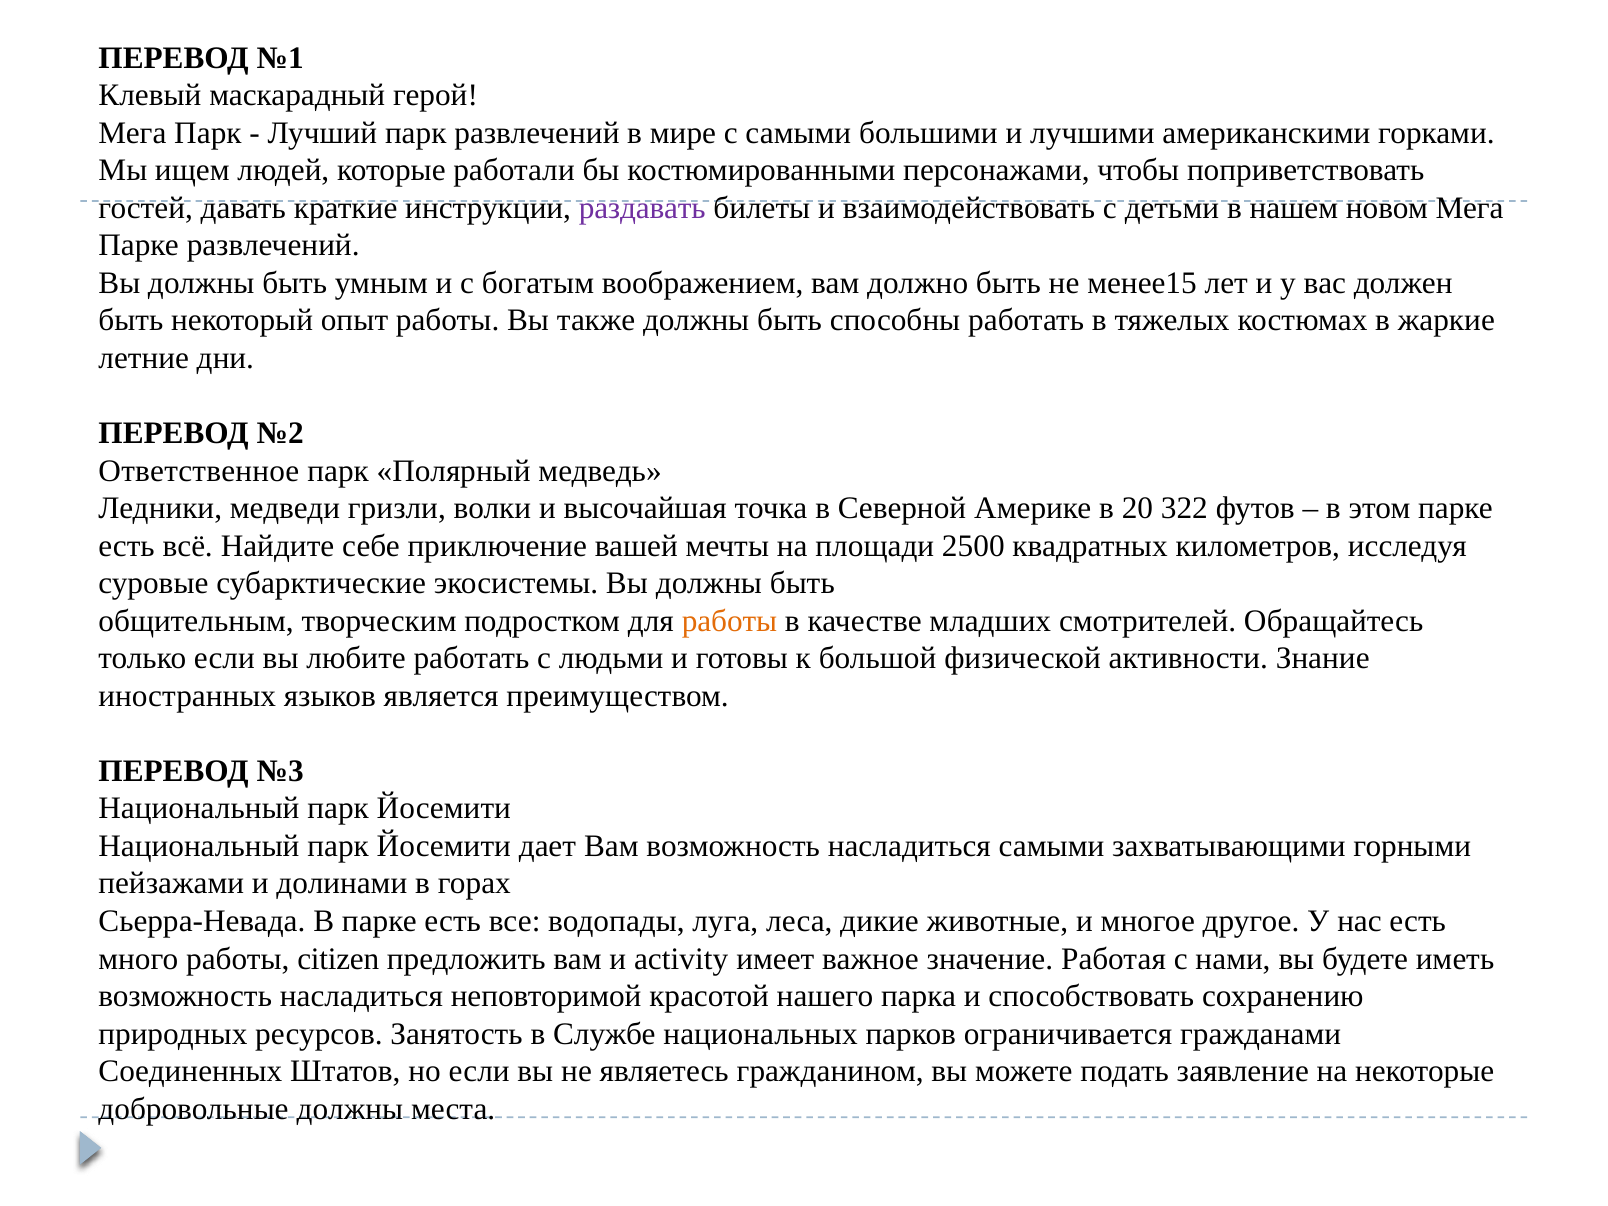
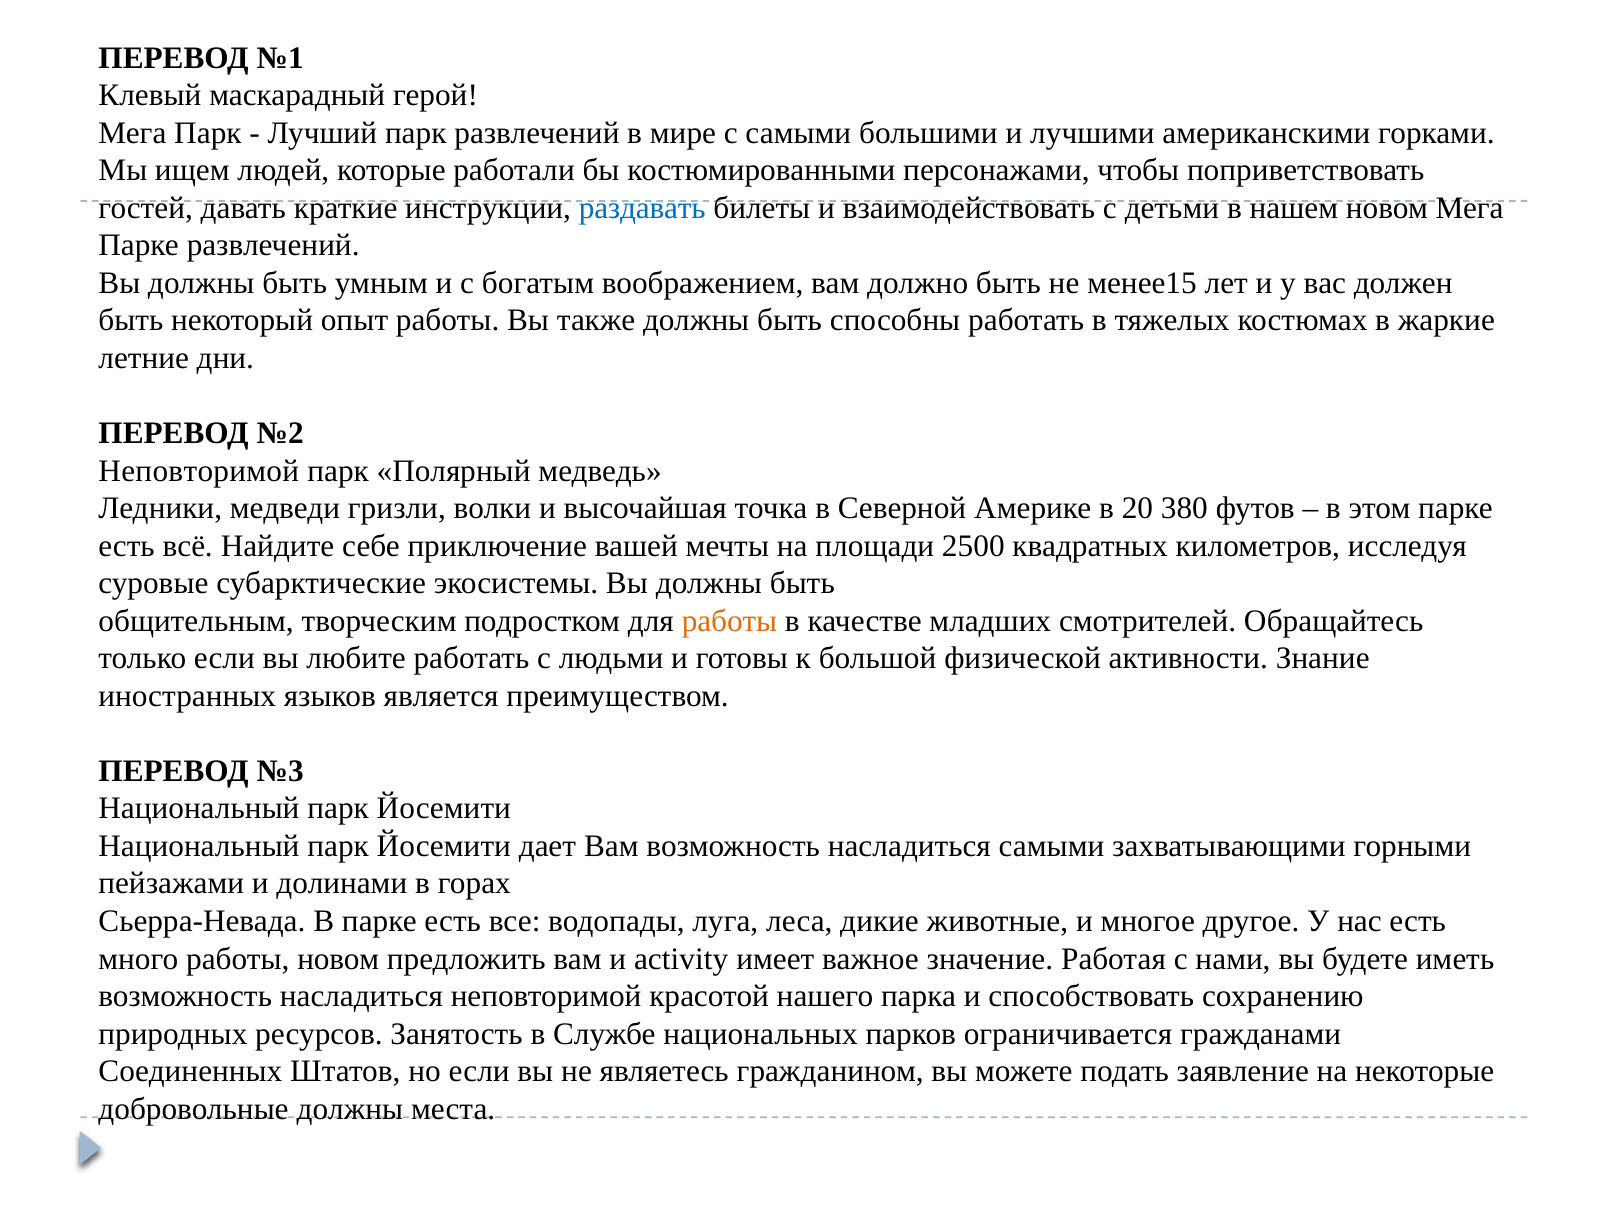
раздавать colour: purple -> blue (642, 208)
Ответственное: Ответственное -> Неповторимой (199, 471)
322: 322 -> 380 (1184, 508)
работы citizen: citizen -> новом (338, 959)
